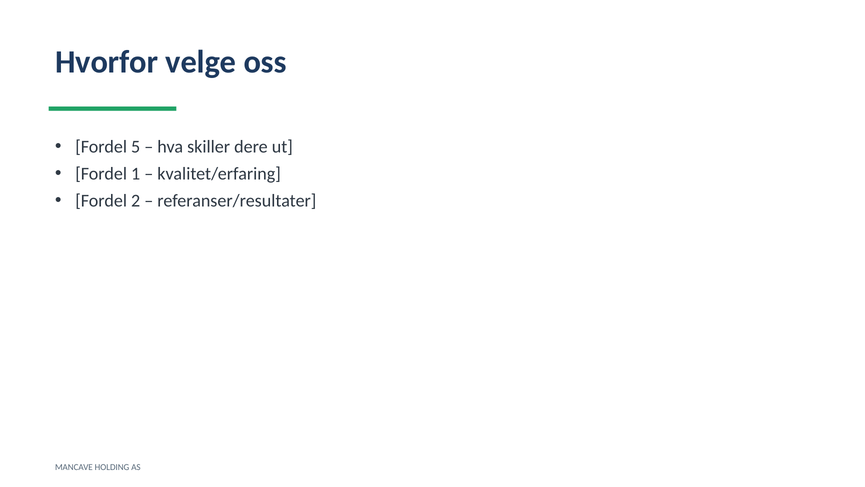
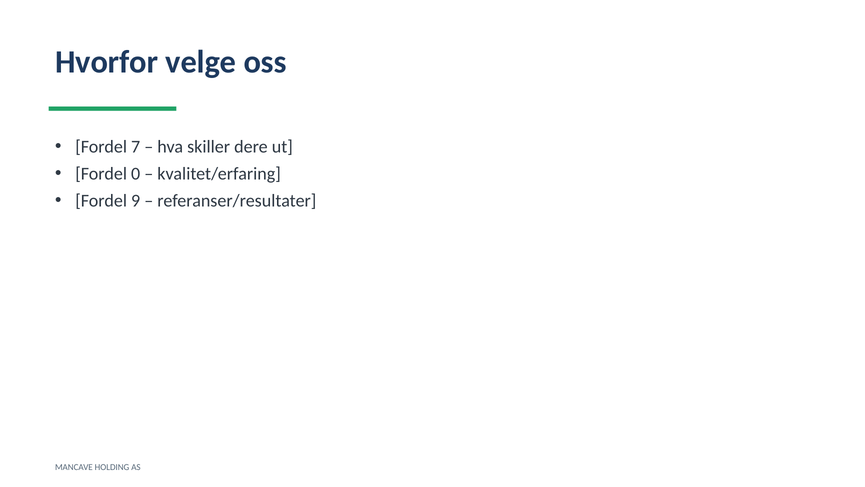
5: 5 -> 7 (136, 147)
1: 1 -> 0 (136, 174)
2: 2 -> 9 (136, 201)
